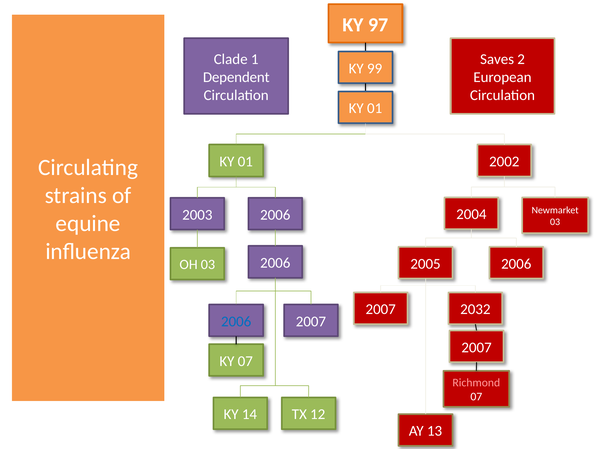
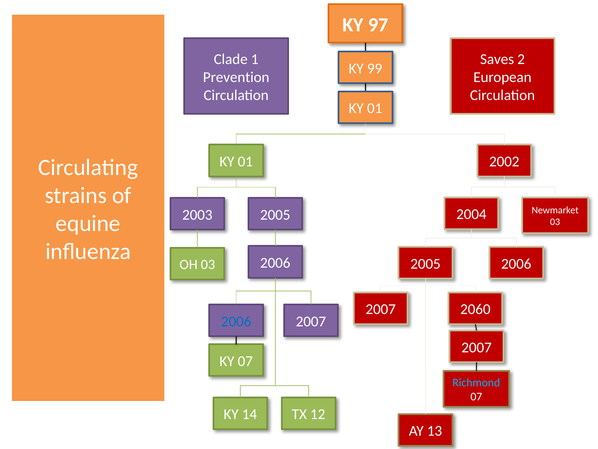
Dependent: Dependent -> Prevention (236, 77)
2006: 2006 -> 2005 (275, 215)
2032: 2032 -> 2060 (475, 309)
Richmond colour: pink -> light blue (476, 382)
